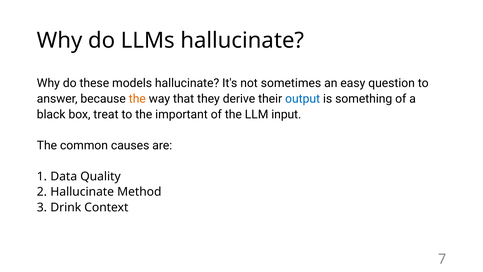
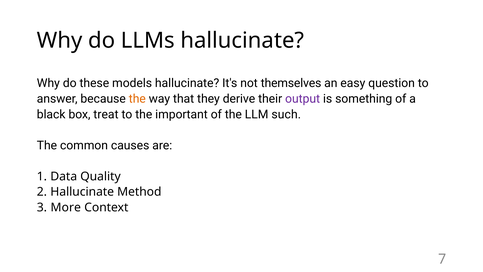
sometimes: sometimes -> themselves (291, 83)
output colour: blue -> purple (303, 99)
input: input -> such (286, 114)
Drink: Drink -> More (66, 207)
